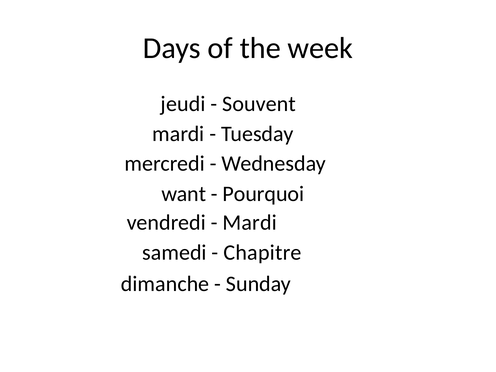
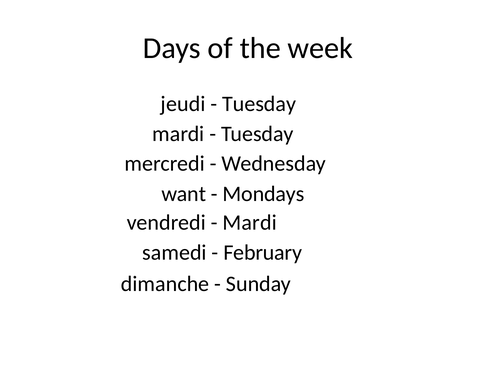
Souvent: Souvent -> Tuesday (259, 104)
Pourquoi: Pourquoi -> Mondays (263, 194)
Chapitre: Chapitre -> February (263, 253)
